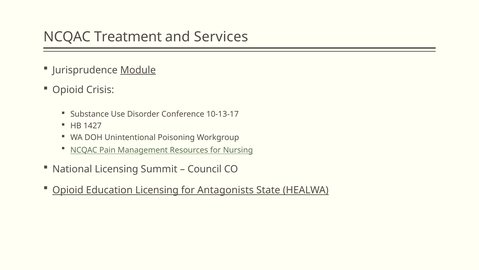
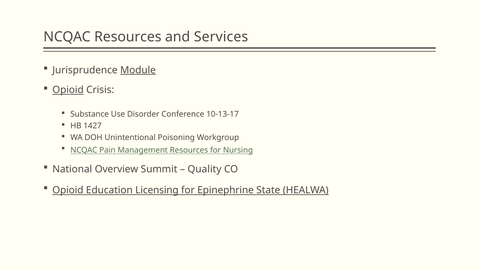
NCQAC Treatment: Treatment -> Resources (128, 37)
Opioid underline: none -> present (68, 90)
National Licensing: Licensing -> Overview (116, 169)
Council: Council -> Quality (204, 169)
Antagonists: Antagonists -> Epinephrine (226, 190)
